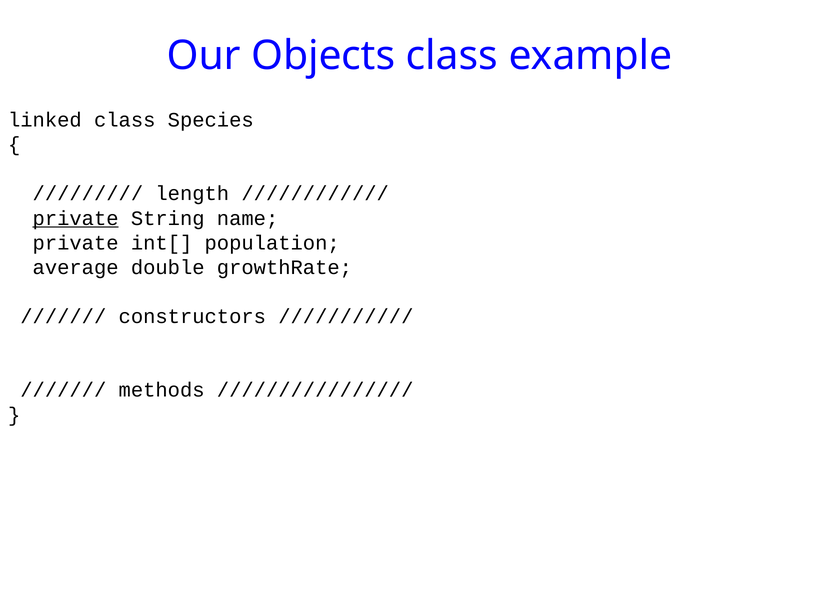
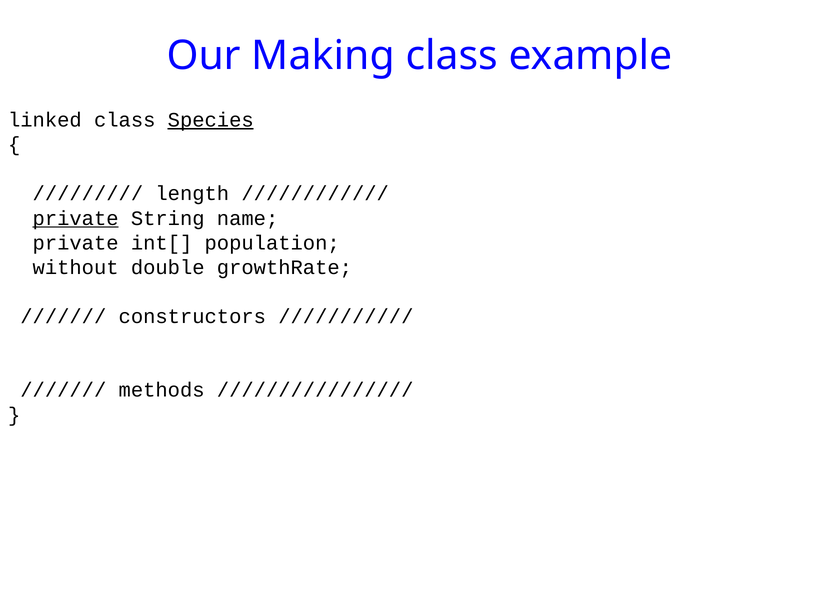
Objects: Objects -> Making (323, 56)
Species underline: none -> present (211, 120)
average: average -> without (76, 268)
